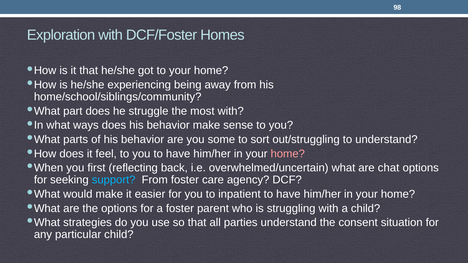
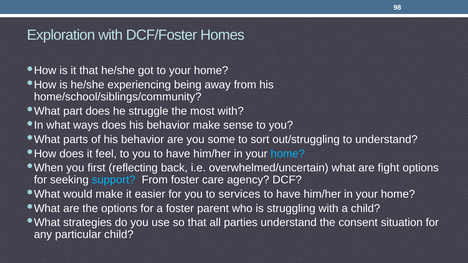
home colour: pink -> light blue (288, 154)
chat: chat -> fight (389, 168)
inpatient: inpatient -> services (239, 194)
